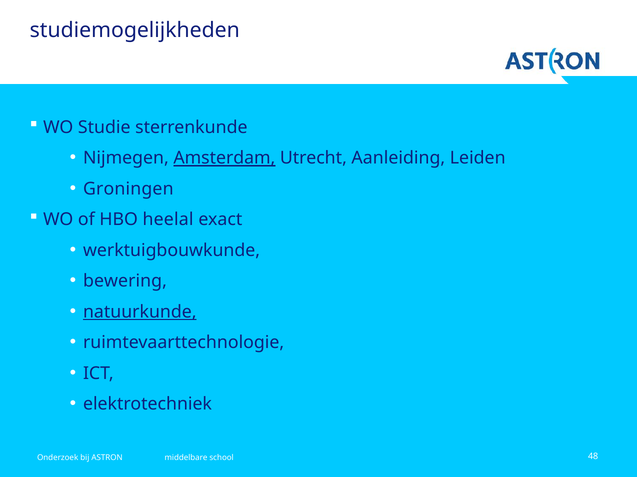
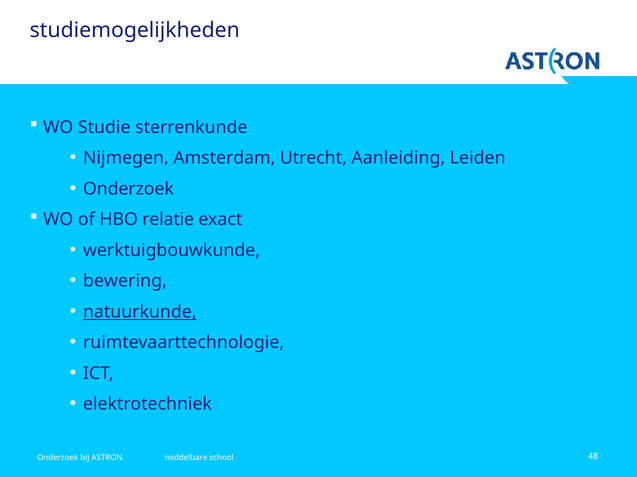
Amsterdam underline: present -> none (224, 158)
Groningen: Groningen -> Onderzoek (128, 189)
heelal: heelal -> relatie (168, 220)
